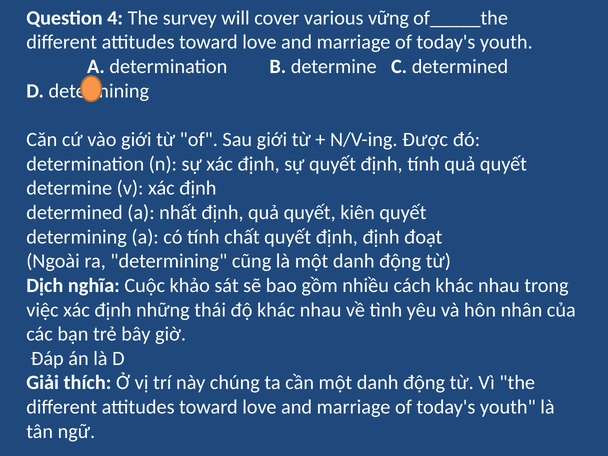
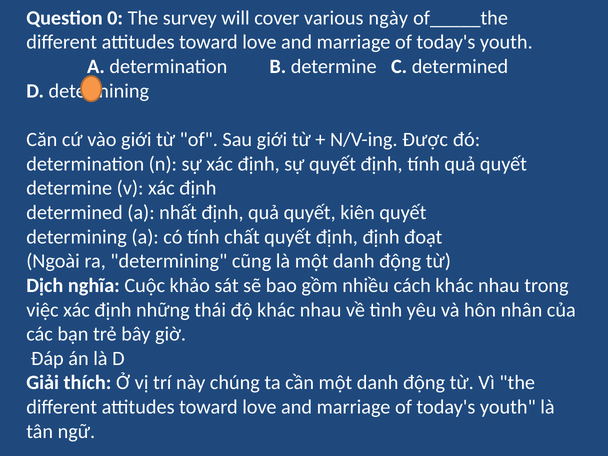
4: 4 -> 0 (115, 18)
vững: vững -> ngày (388, 18)
